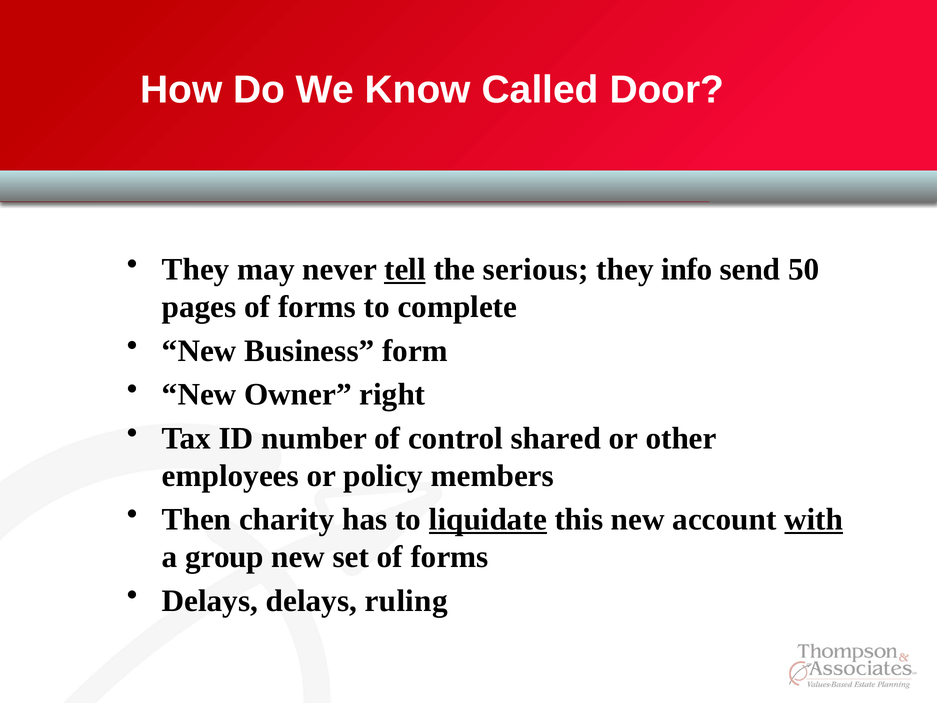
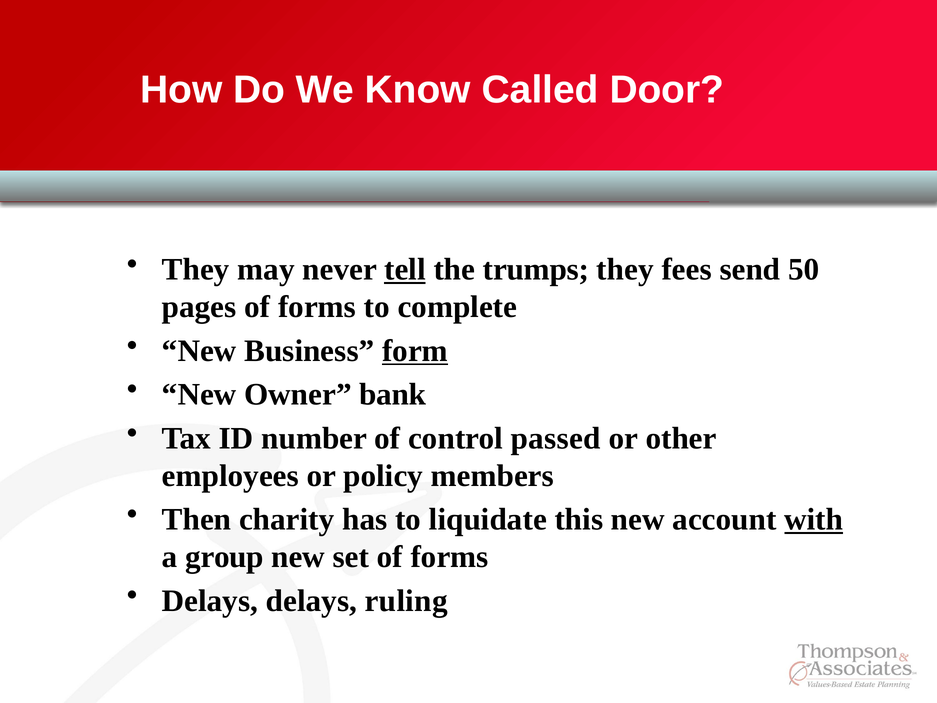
serious: serious -> trumps (536, 270)
info: info -> fees (687, 270)
form underline: none -> present (415, 351)
right: right -> bank (393, 394)
shared: shared -> passed (556, 438)
liquidate underline: present -> none (488, 519)
